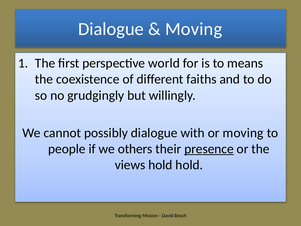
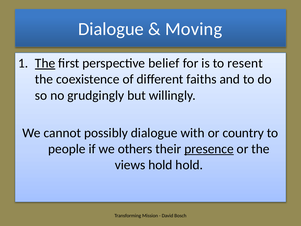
The underline: none -> present (45, 63)
world: world -> belief (164, 63)
means: means -> resent (245, 63)
or moving: moving -> country (243, 133)
